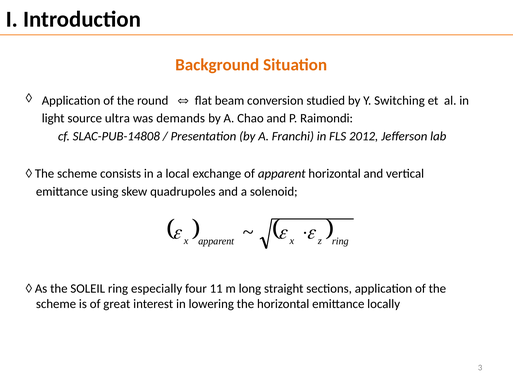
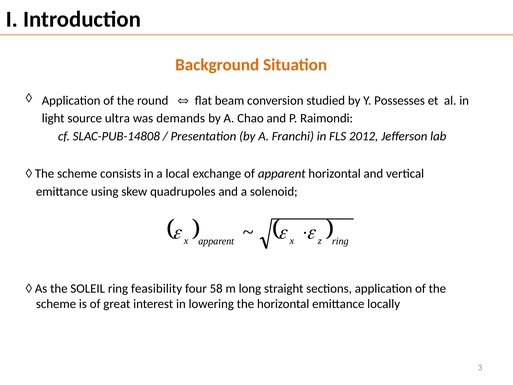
Switching: Switching -> Possesses (400, 100)
especially: especially -> feasibility (157, 288)
11: 11 -> 58 (216, 288)
